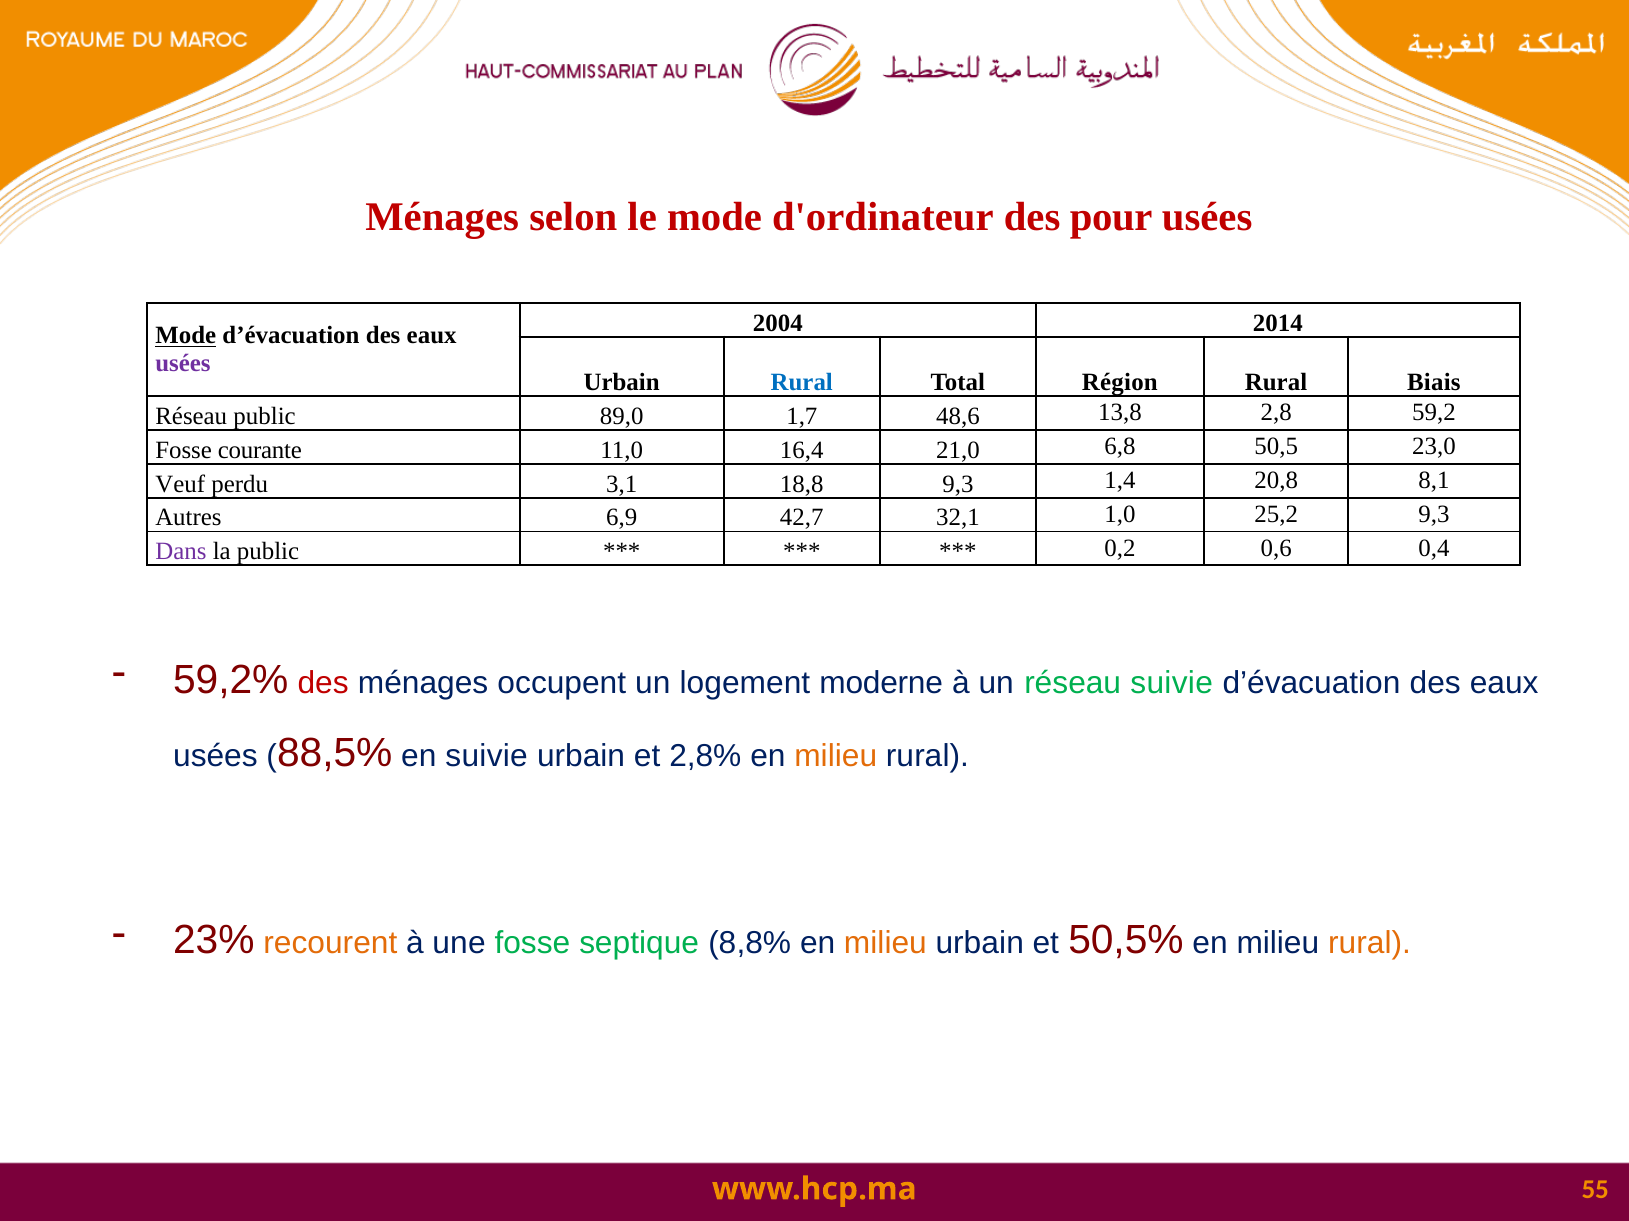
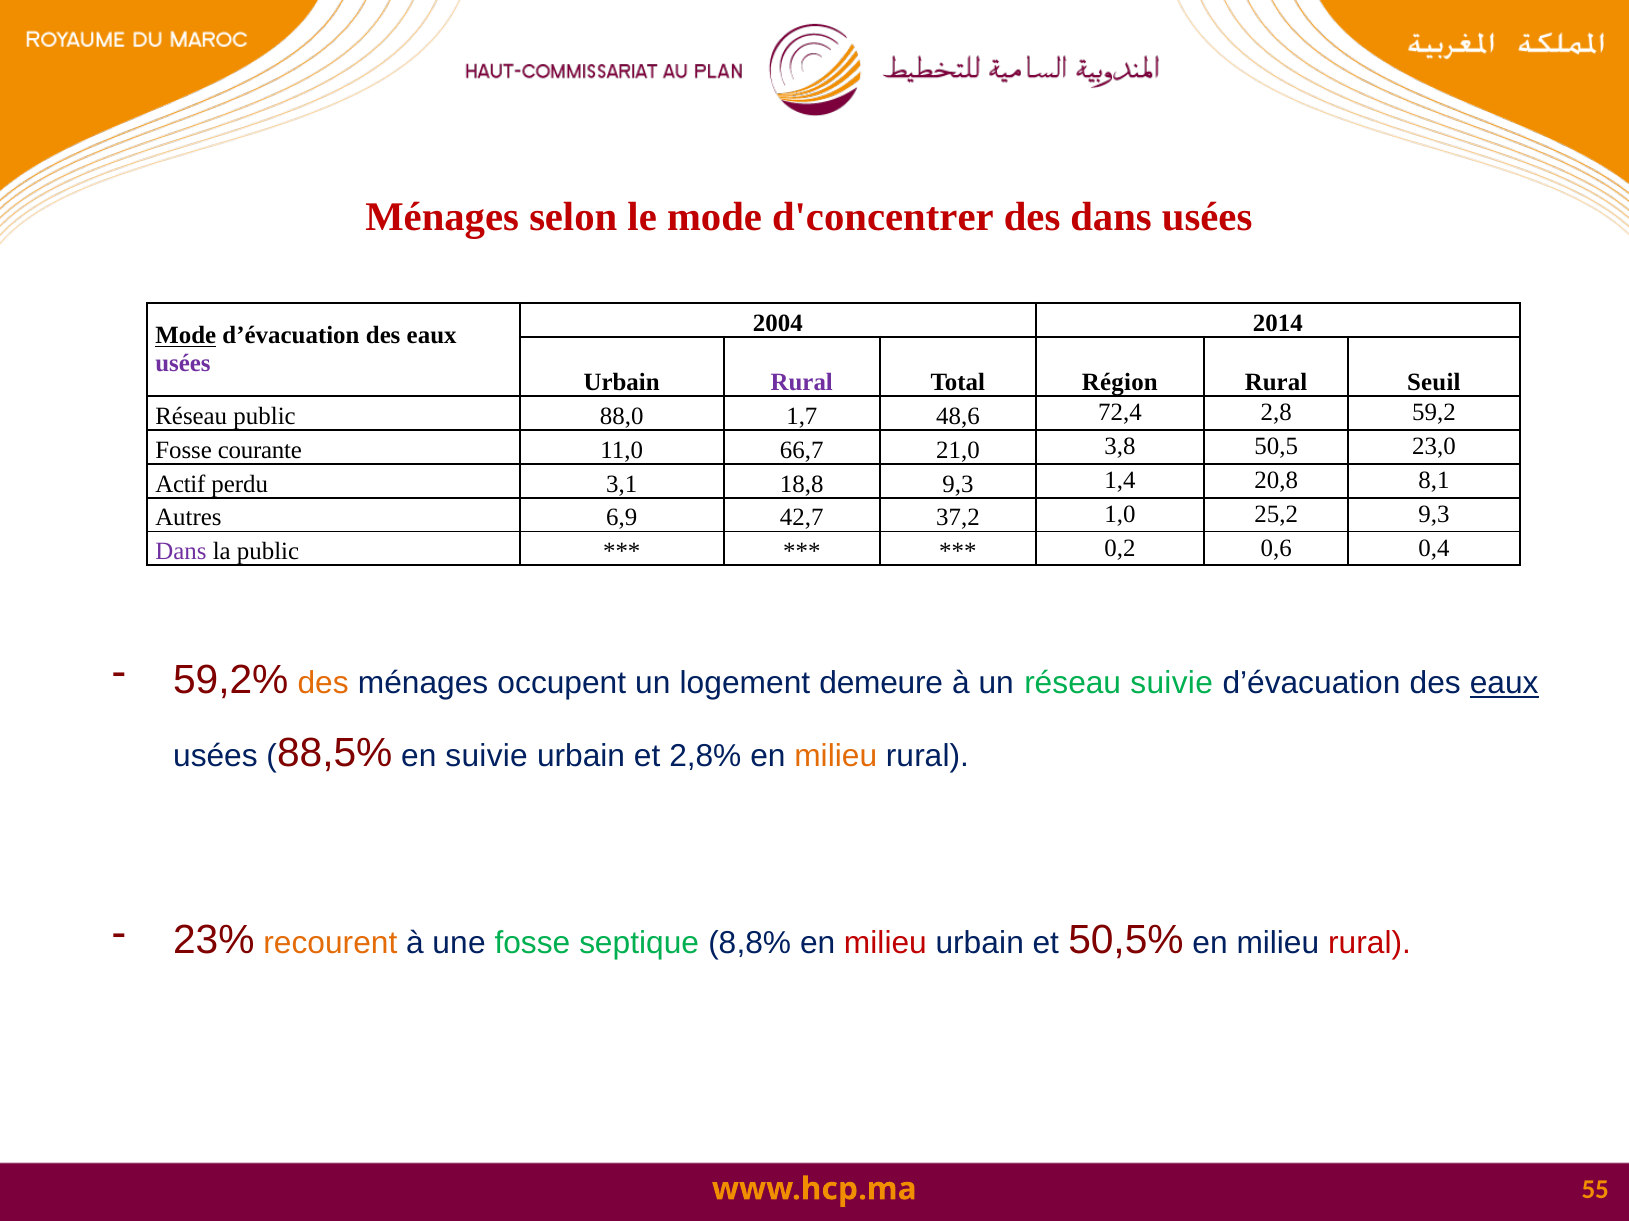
d'ordinateur: d'ordinateur -> d'concentrer (883, 217)
des pour: pour -> dans (1111, 217)
Rural colour: blue -> purple (802, 382)
Biais: Biais -> Seuil (1434, 382)
89,0: 89,0 -> 88,0 (622, 416)
13,8: 13,8 -> 72,4 (1120, 413)
16,4: 16,4 -> 66,7 (802, 450)
6,8: 6,8 -> 3,8 (1120, 447)
Veuf: Veuf -> Actif (180, 484)
32,1: 32,1 -> 37,2 (958, 518)
des colour: red -> orange (323, 683)
moderne: moderne -> demeure (881, 683)
eaux underline: none -> present (1504, 683)
milieu colour: orange -> red (885, 944)
rural colour: orange -> red (1370, 944)
